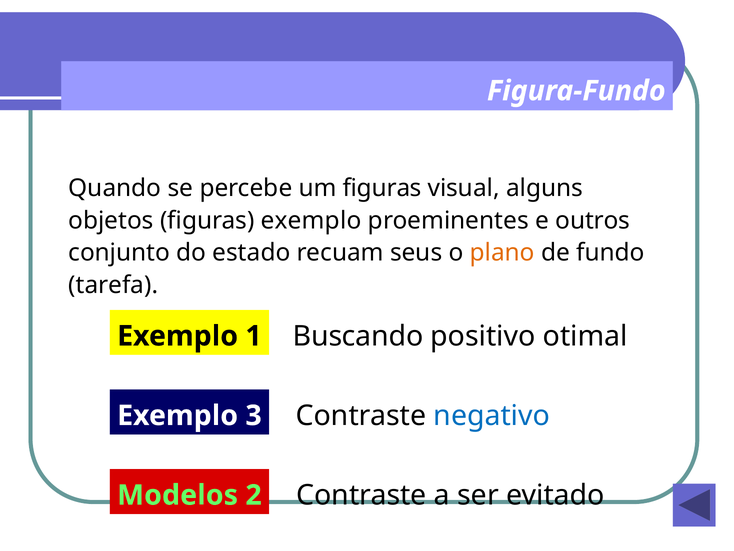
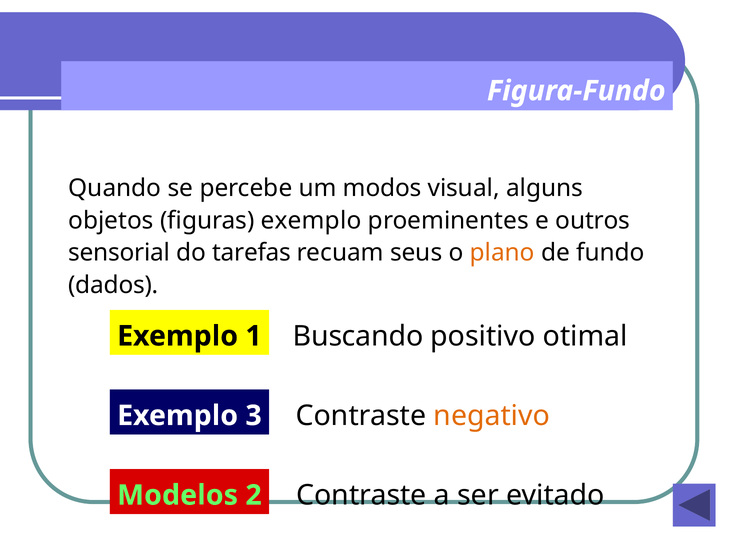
um figuras: figuras -> modos (382, 188)
conjunto: conjunto -> sensorial (119, 253)
estado: estado -> tarefas (252, 253)
tarefa: tarefa -> dados (113, 285)
negativo colour: blue -> orange (492, 415)
